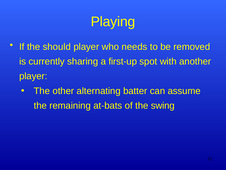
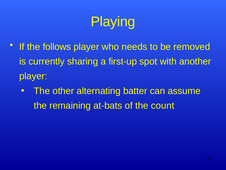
should: should -> follows (57, 47)
swing: swing -> count (163, 105)
